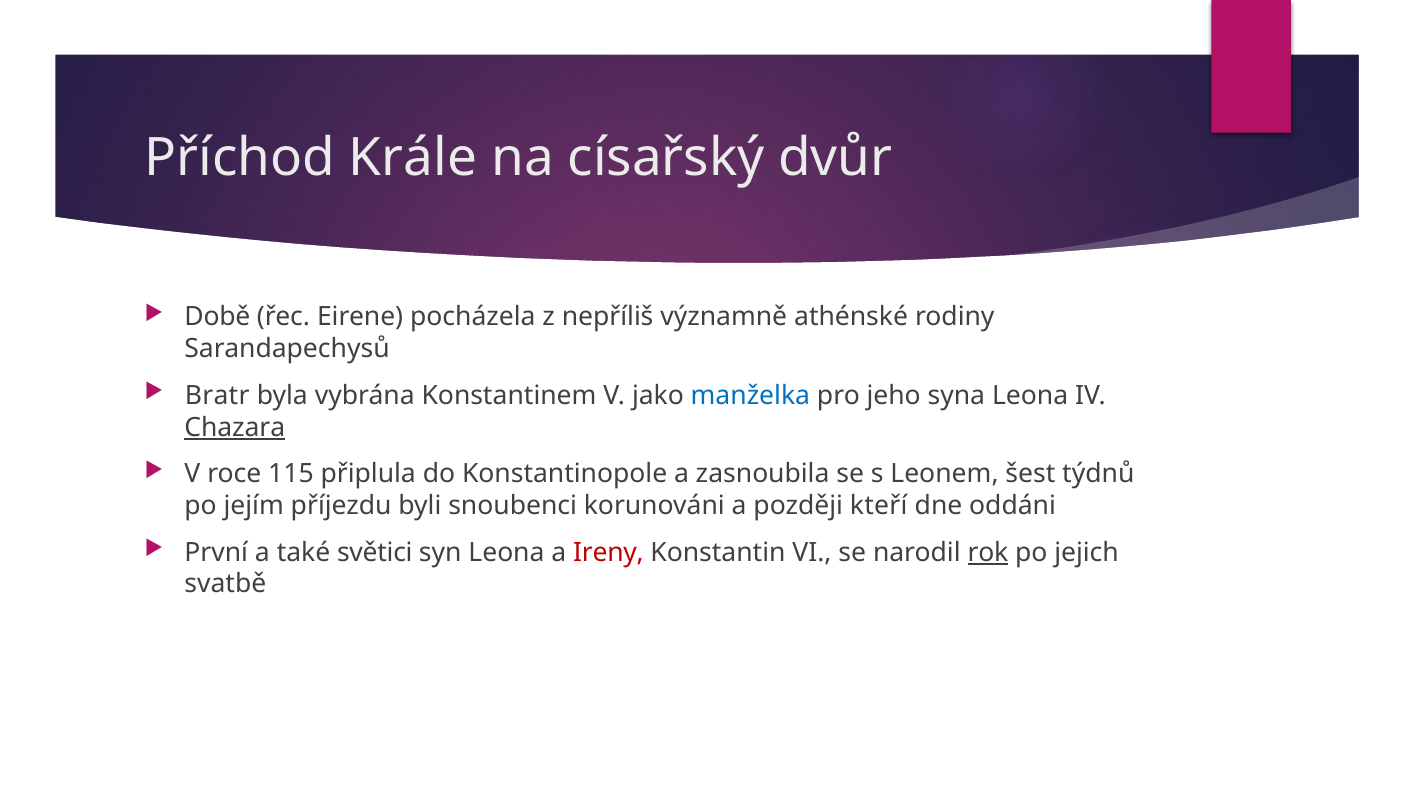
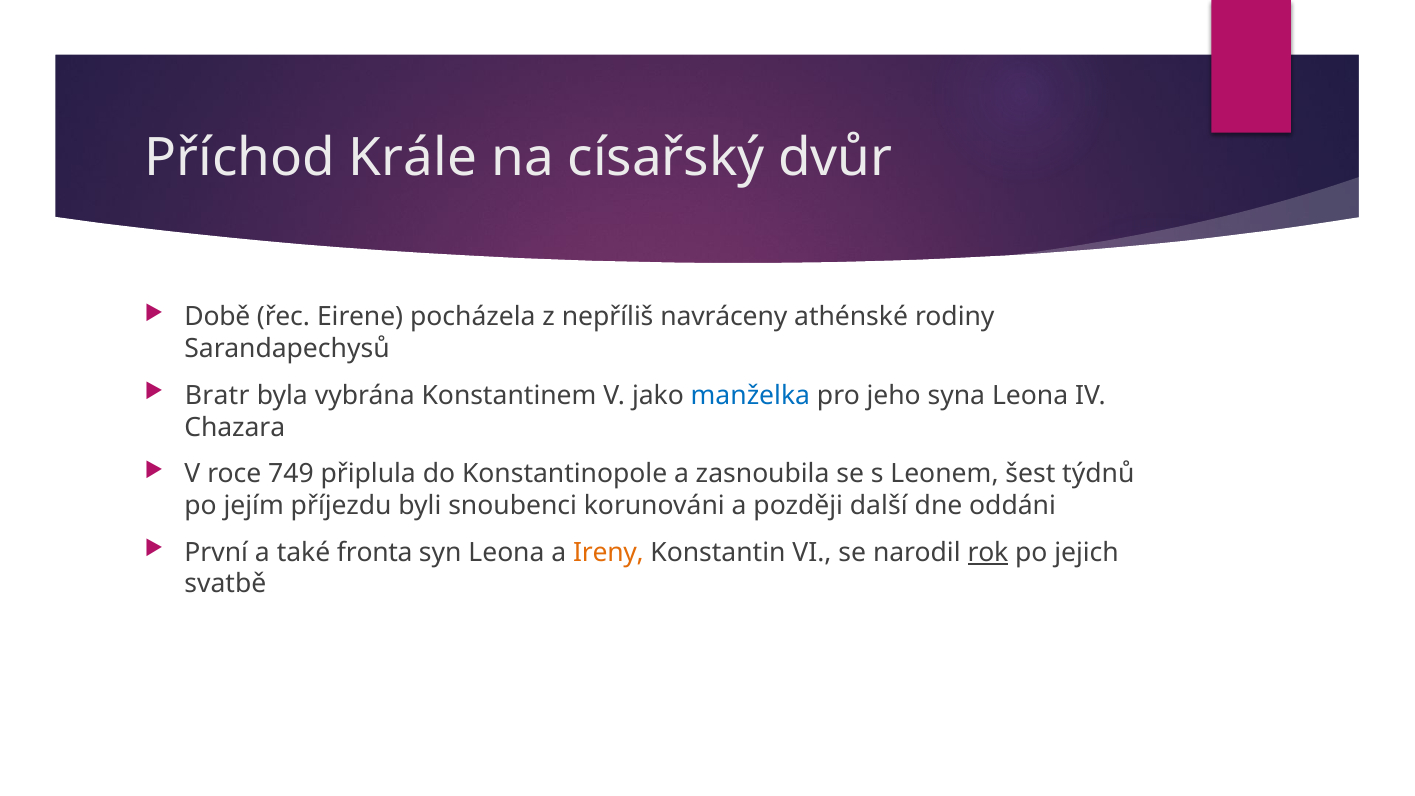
významně: významně -> navráceny (724, 317)
Chazara underline: present -> none (235, 427)
115: 115 -> 749 (291, 474)
kteří: kteří -> další (879, 506)
světici: světici -> fronta (375, 552)
Ireny colour: red -> orange (608, 552)
